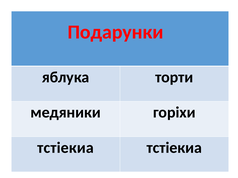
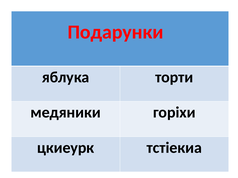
тстіекиа: тстіекиа -> цкиеурк (66, 148)
